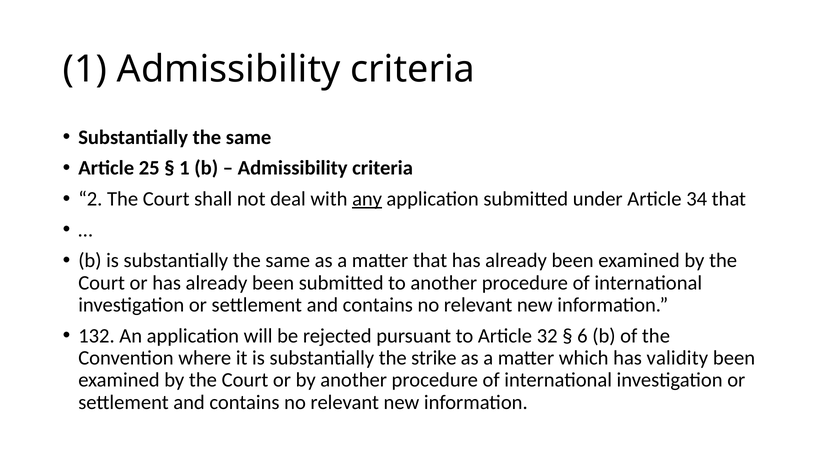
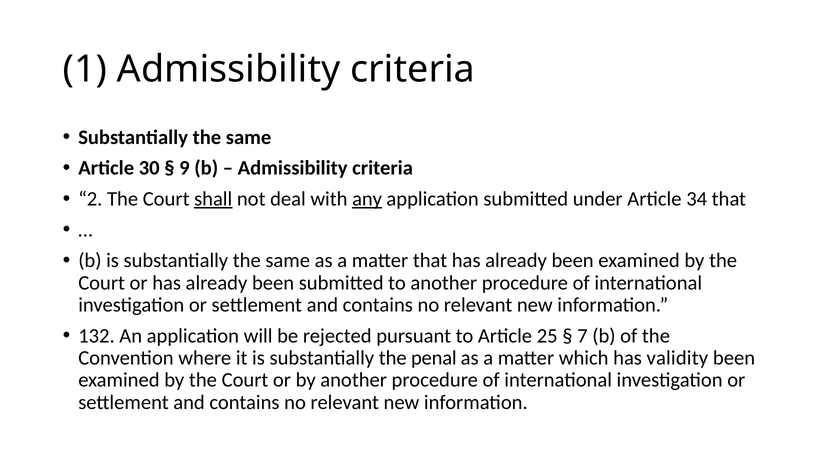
25: 25 -> 30 (149, 168)
1: 1 -> 9 (184, 168)
shall underline: none -> present (213, 199)
32: 32 -> 25 (547, 336)
6: 6 -> 7 (582, 336)
strike: strike -> penal (434, 358)
